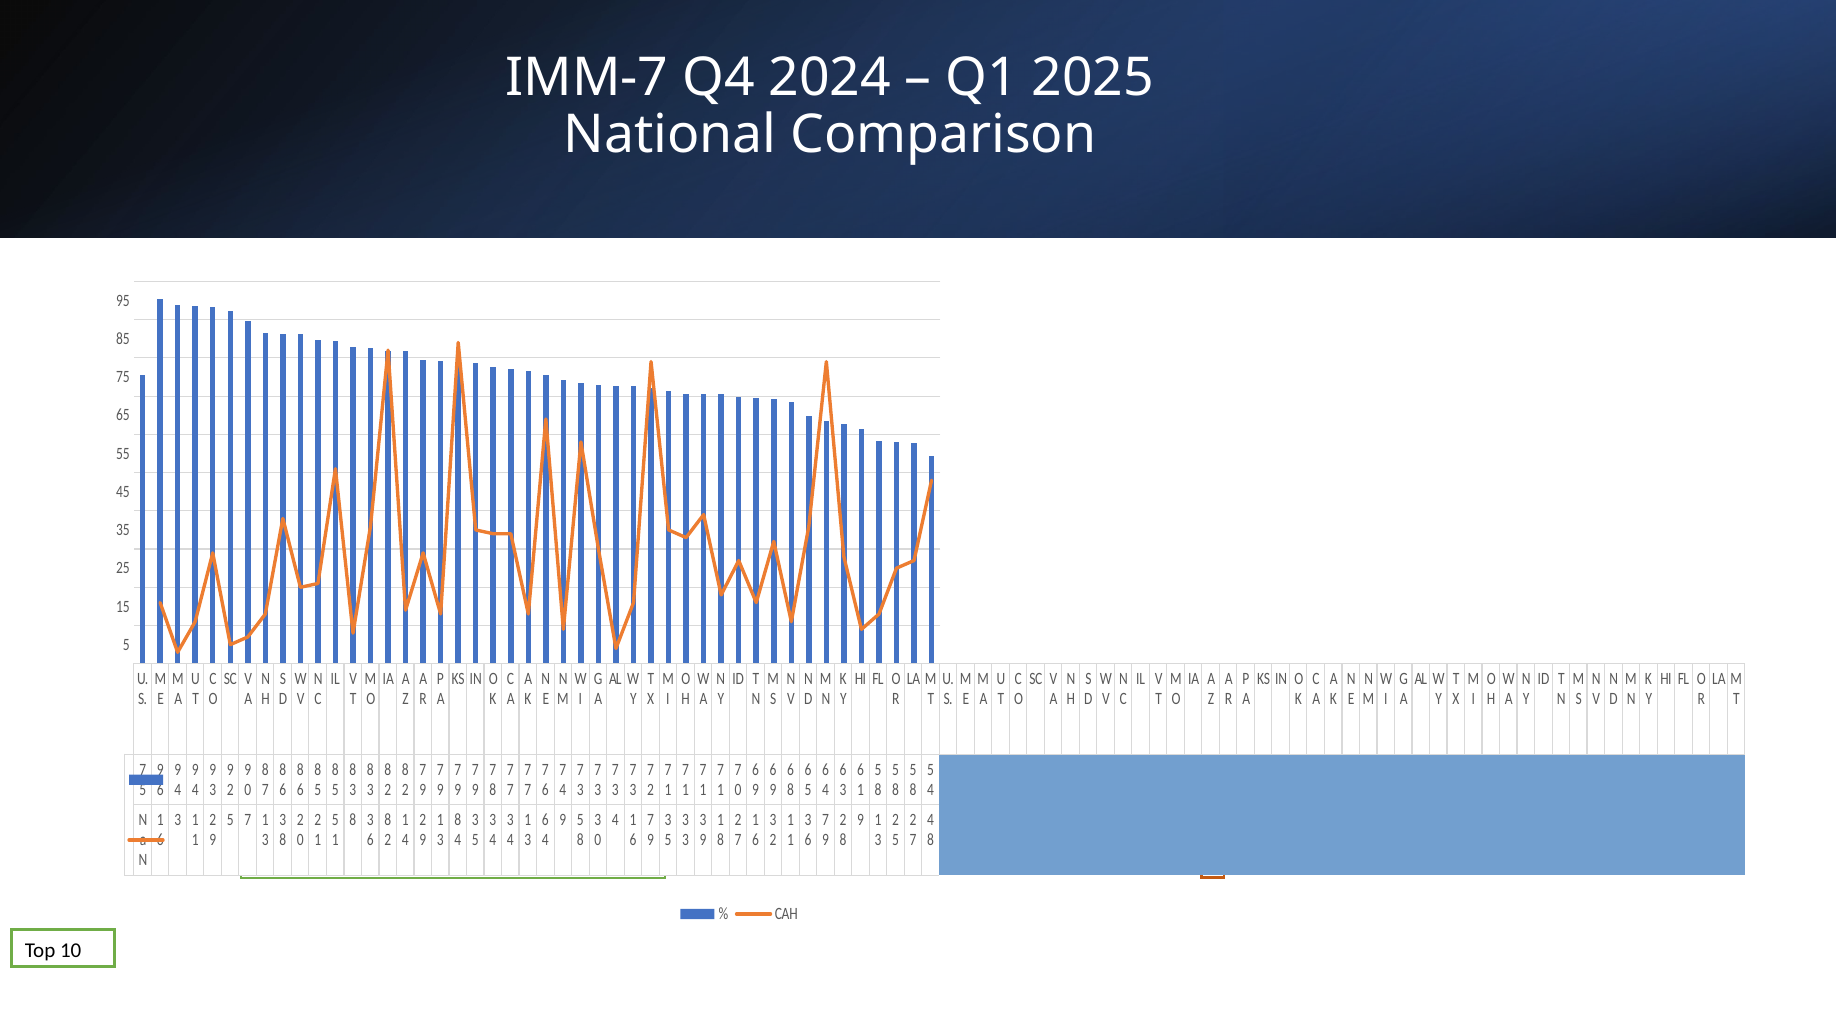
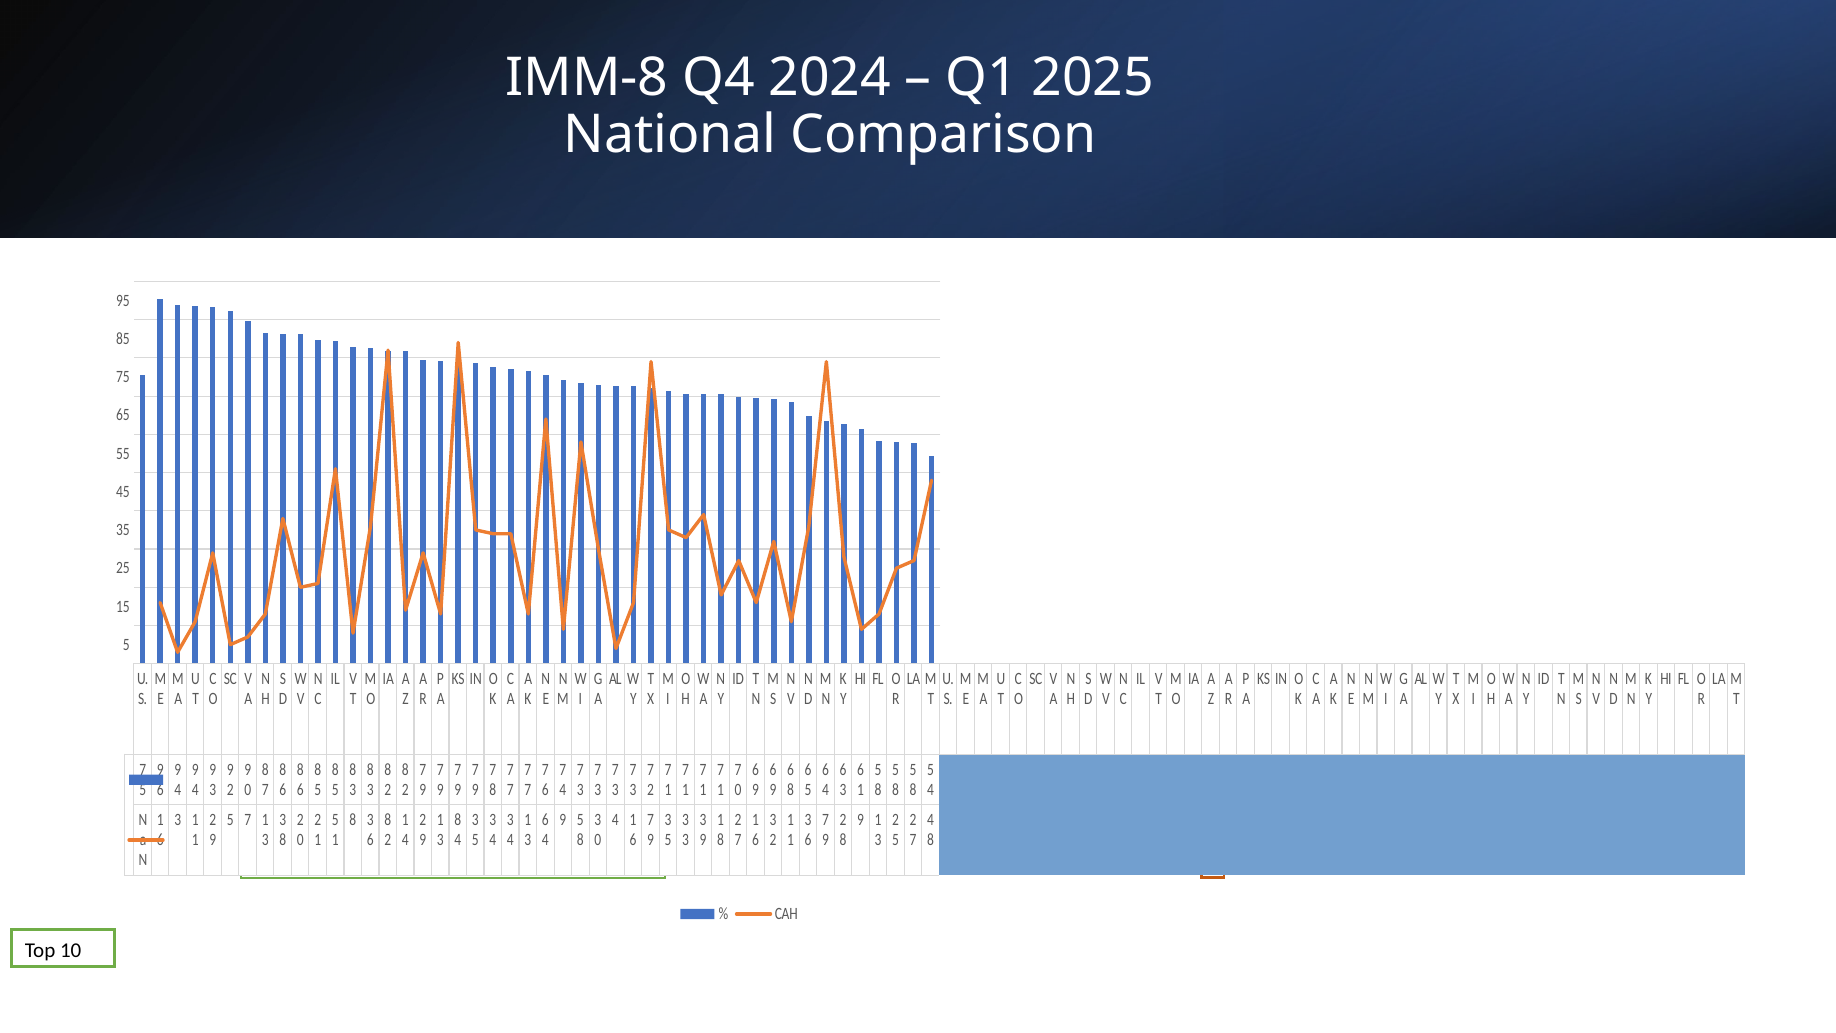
IMM-7: IMM-7 -> IMM-8 (587, 77)
